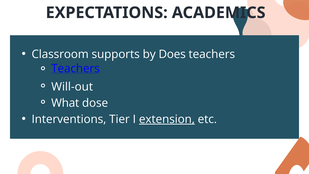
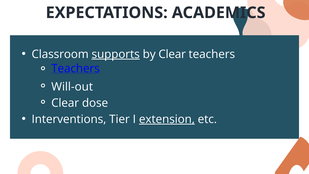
supports underline: none -> present (116, 54)
by Does: Does -> Clear (172, 54)
What: What -> Clear (65, 103)
